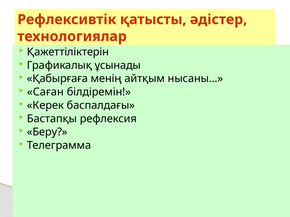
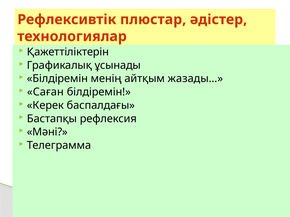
қатысты: қатысты -> плюстар (153, 20)
Қабырғаға: Қабырғаға -> Білдіремін (57, 79)
нысаны…: нысаны… -> жазады… (195, 79)
Беру: Беру -> Мәні (47, 132)
